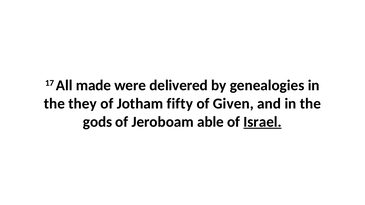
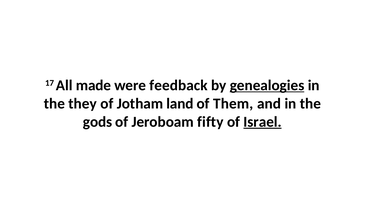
delivered: delivered -> feedback (179, 85)
genealogies underline: none -> present (267, 85)
fifty: fifty -> land (180, 104)
Given: Given -> Them (233, 104)
able: able -> fifty (210, 122)
